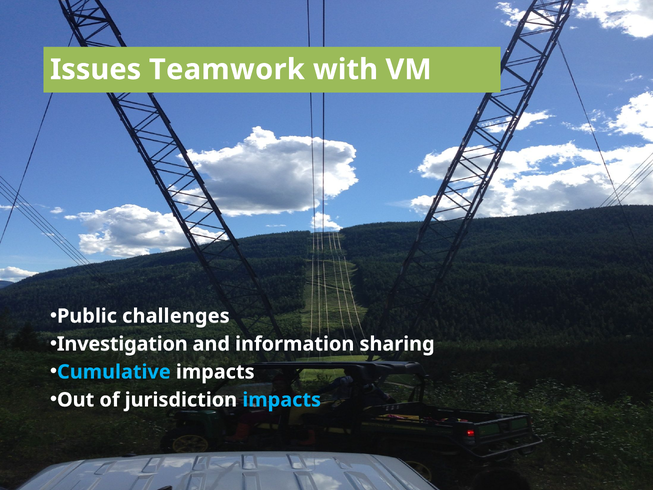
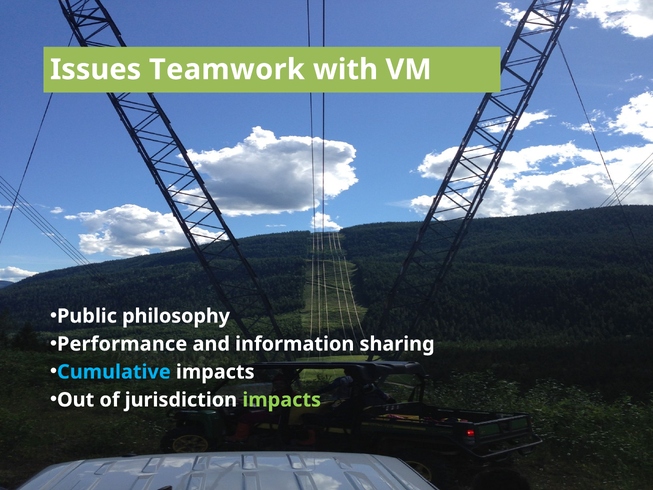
challenges: challenges -> philosophy (176, 316)
Investigation: Investigation -> Performance (122, 344)
impacts colour: light blue -> light green (282, 400)
